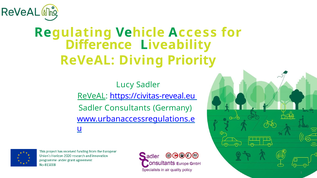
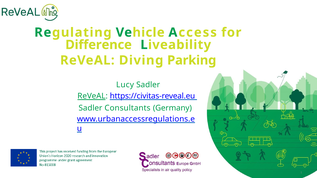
Priority: Priority -> Parking (192, 60)
